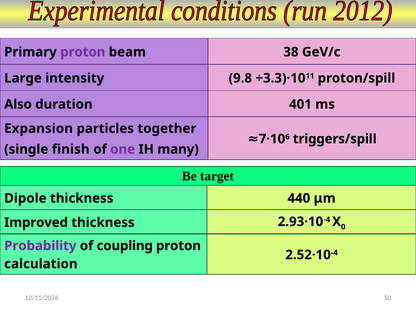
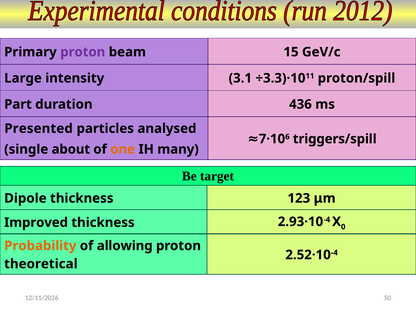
38: 38 -> 15 (291, 52)
9.8: 9.8 -> 3.1 (240, 78)
Also: Also -> Part (18, 104)
401: 401 -> 436 (300, 104)
Expansion: Expansion -> Presented (39, 129)
together: together -> analysed (167, 129)
finish: finish -> about (71, 149)
one colour: purple -> orange (123, 149)
440: 440 -> 123 (299, 198)
Probability colour: purple -> orange (40, 246)
coupling: coupling -> allowing (125, 246)
calculation: calculation -> theoretical (41, 264)
